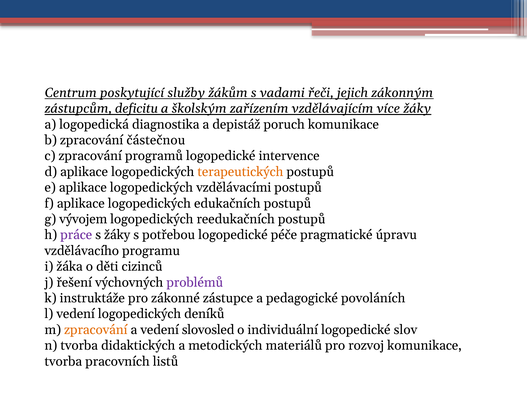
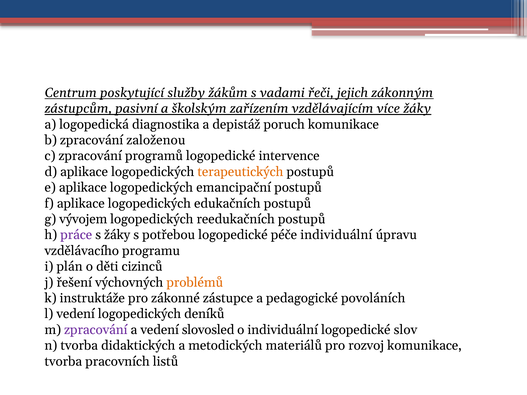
deficitu: deficitu -> pasivní (137, 109)
částečnou: částečnou -> založenou (156, 140)
vzdělávacími: vzdělávacími -> emancipační (234, 188)
péče pragmatické: pragmatické -> individuální (336, 235)
žáka: žáka -> plán (70, 267)
problémů colour: purple -> orange (195, 283)
zpracování colour: orange -> purple (96, 330)
